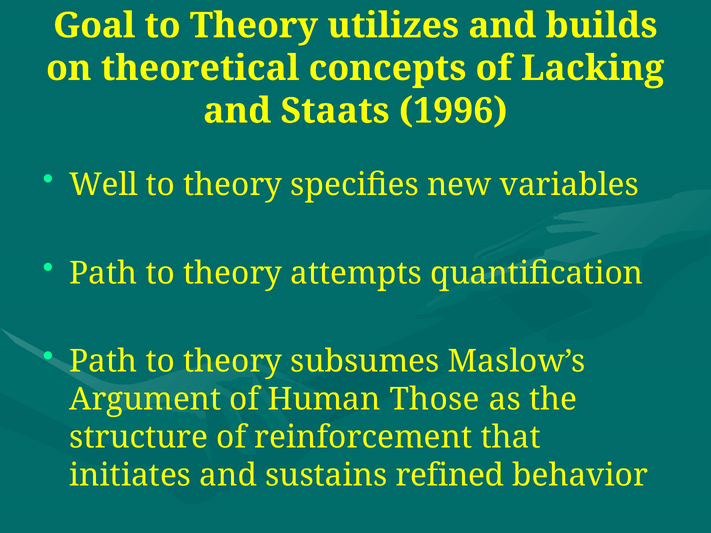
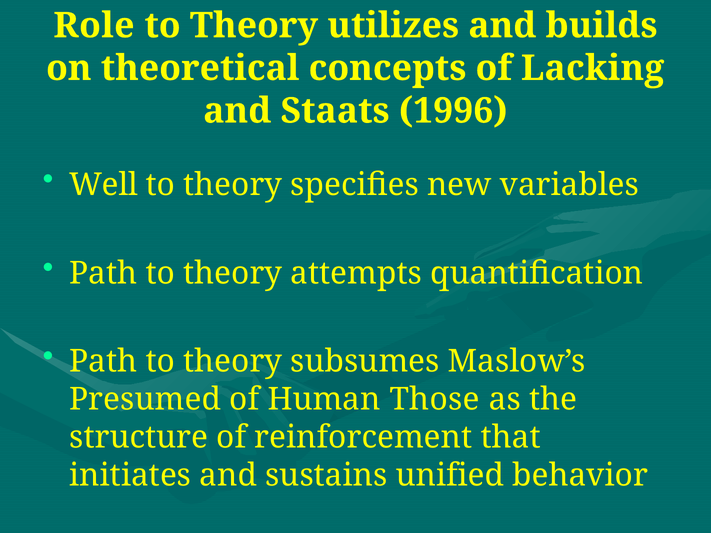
Goal: Goal -> Role (94, 26)
Argument: Argument -> Presumed (145, 400)
refined: refined -> unified (450, 476)
